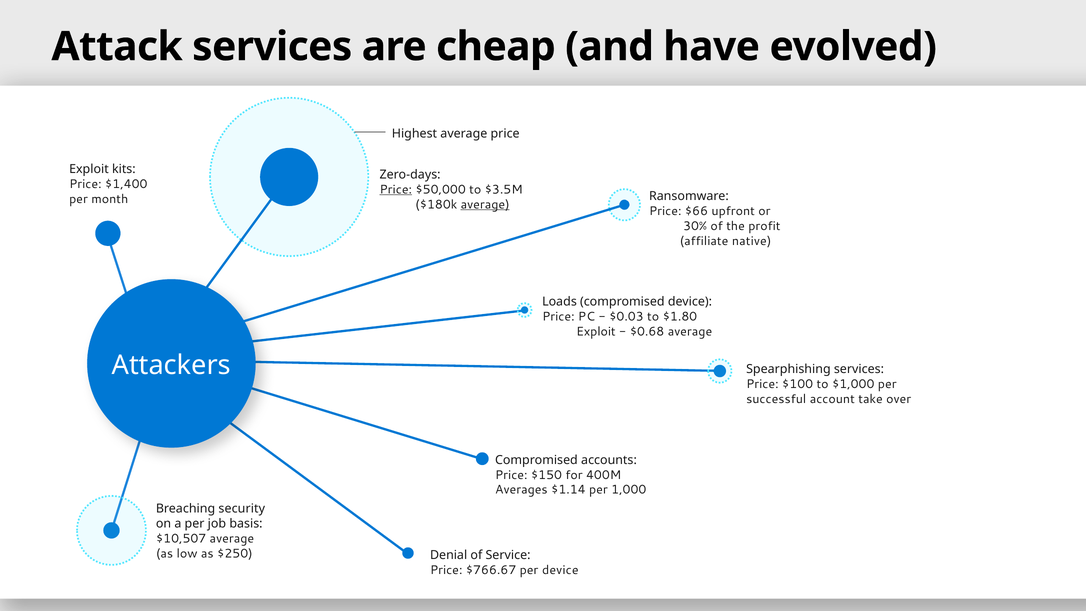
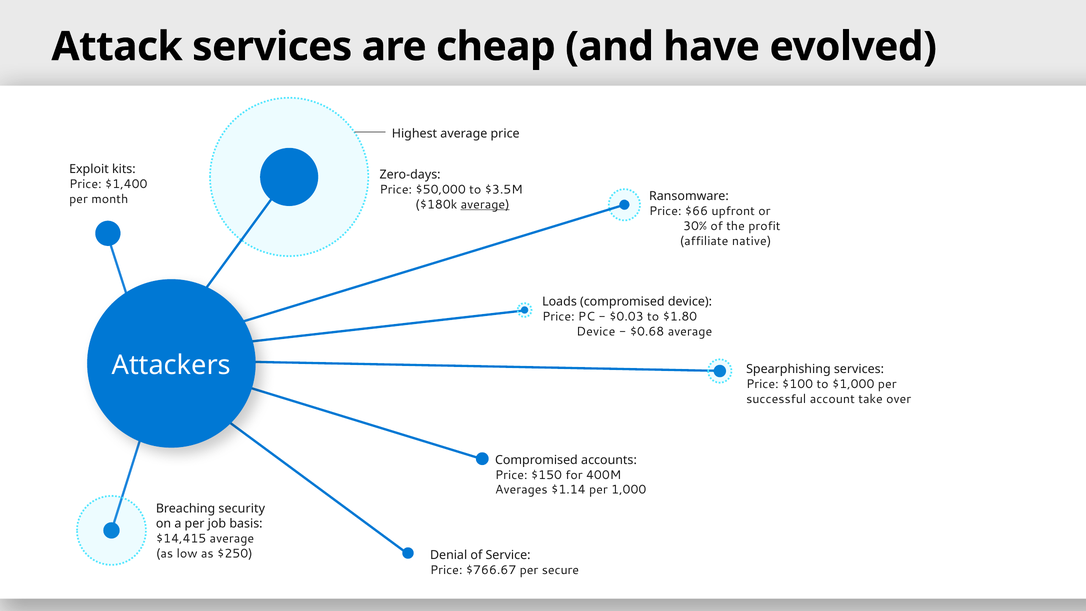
Price underline: present -> none (396, 189)
Exploit: Exploit -> Device (596, 332)
$10,507: $10,507 -> $14,415 (181, 539)
per device: device -> secure (560, 570)
